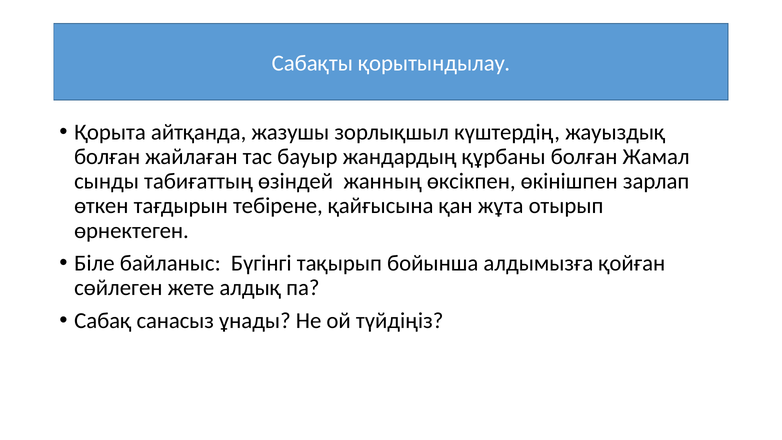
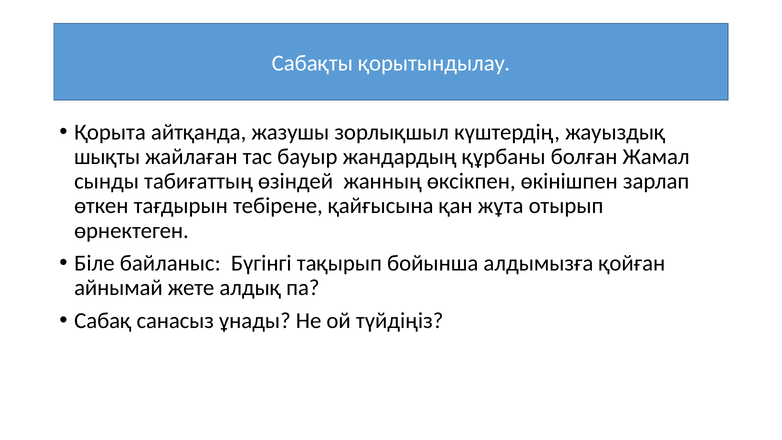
болған: болған -> шықты (107, 157)
сөйлеген: сөйлеген -> айнымай (118, 288)
